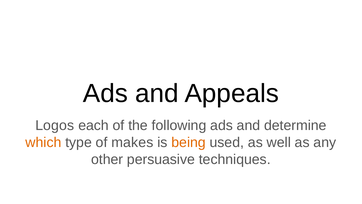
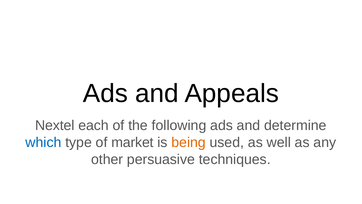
Logos: Logos -> Nextel (55, 125)
which colour: orange -> blue (43, 142)
makes: makes -> market (132, 142)
